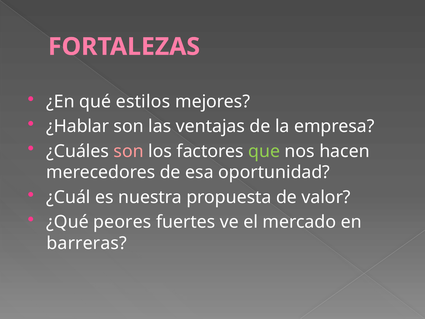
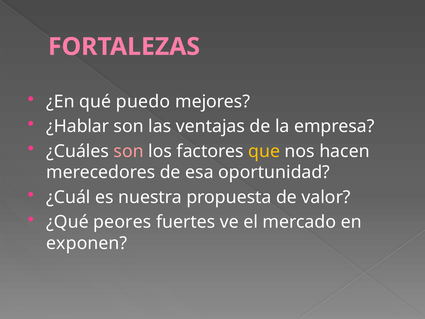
estilos: estilos -> puedo (143, 101)
que colour: light green -> yellow (264, 151)
barreras: barreras -> exponen (87, 243)
